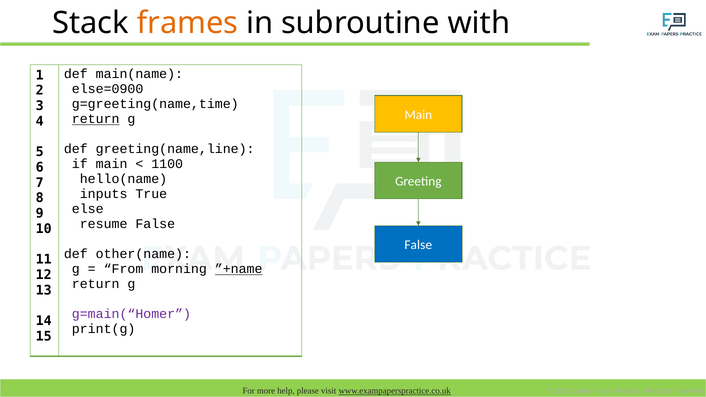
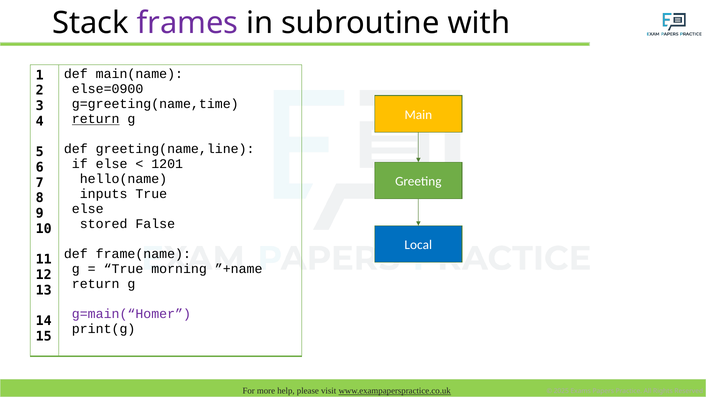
frames colour: orange -> purple (187, 23)
if main: main -> else (112, 164)
1100: 1100 -> 1201 (167, 164)
resume: resume -> stored (104, 224)
False: False -> Local (418, 245)
other(name: other(name -> frame(name (143, 254)
From: From -> True (123, 269)
”+name underline: present -> none (239, 269)
